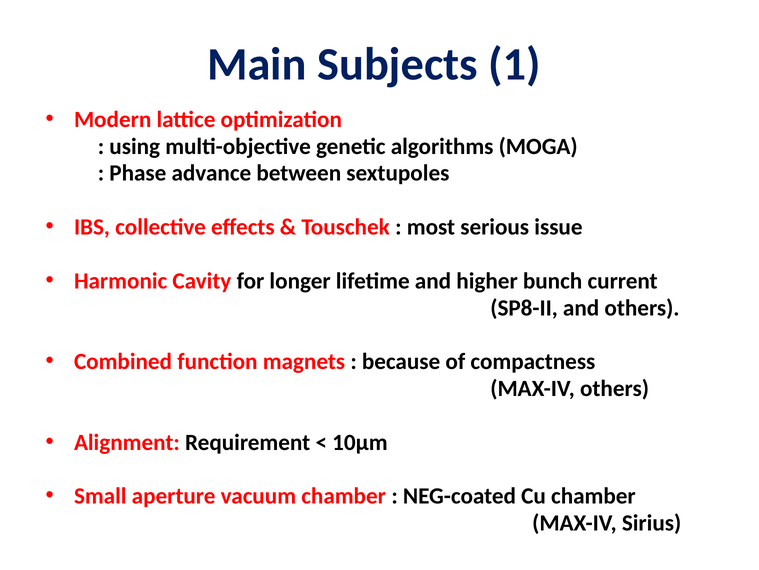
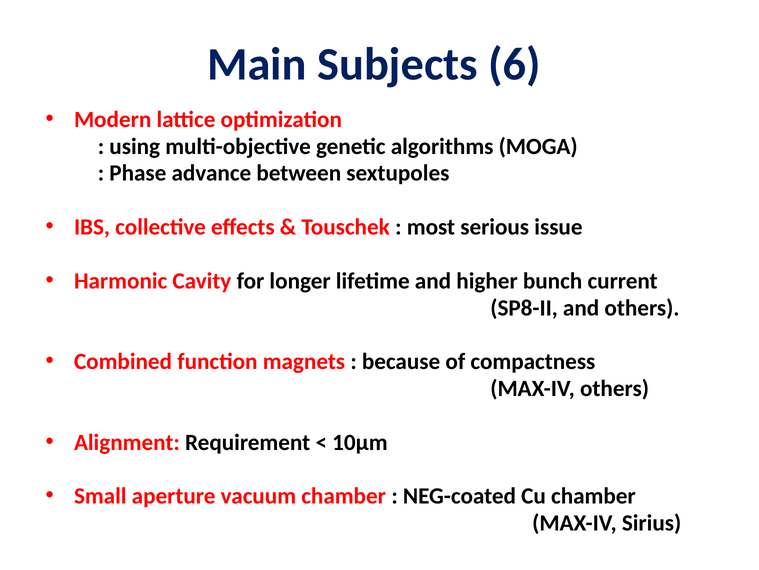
1: 1 -> 6 (515, 64)
